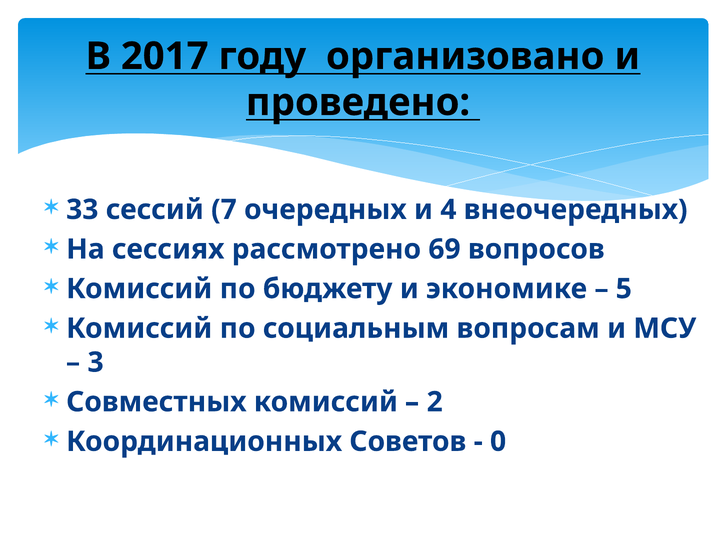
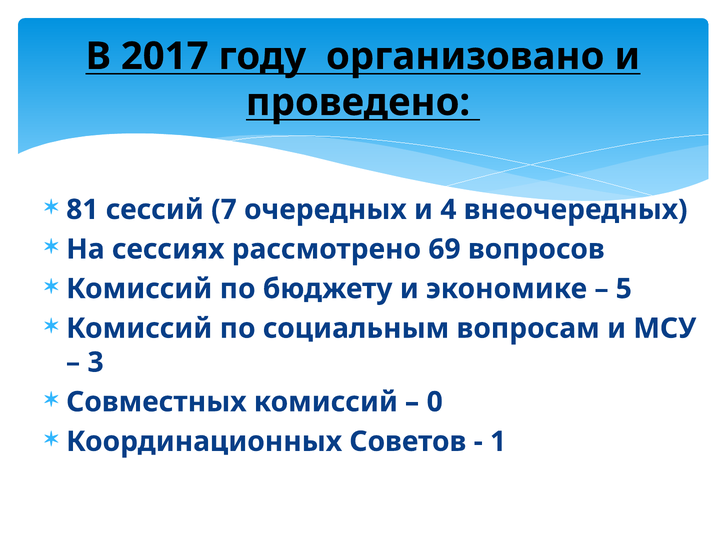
33: 33 -> 81 (82, 209)
2: 2 -> 0 (435, 402)
0: 0 -> 1 (498, 441)
